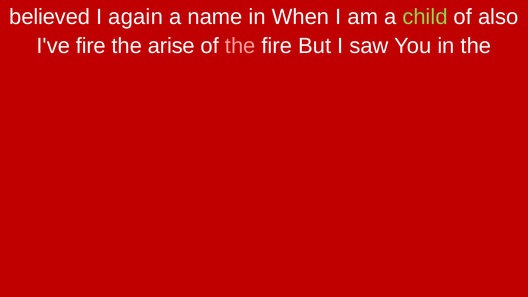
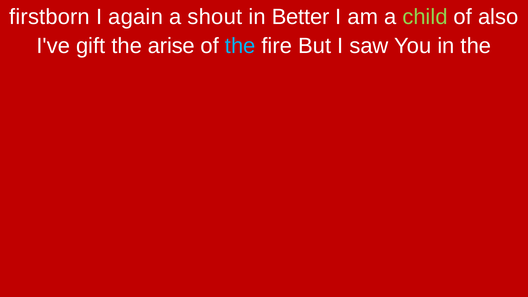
believed: believed -> firstborn (50, 17)
name: name -> shout (215, 17)
When: When -> Better (301, 17)
I've fire: fire -> gift (91, 46)
the colour: pink -> light blue (240, 46)
